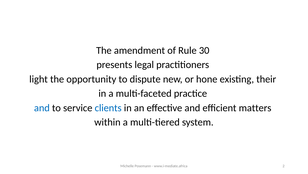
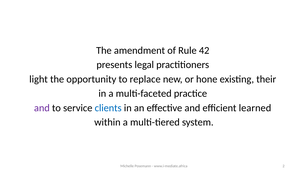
30: 30 -> 42 (204, 50)
dispute: dispute -> replace (145, 79)
and colour: blue -> purple (42, 107)
matters: matters -> learned (255, 107)
